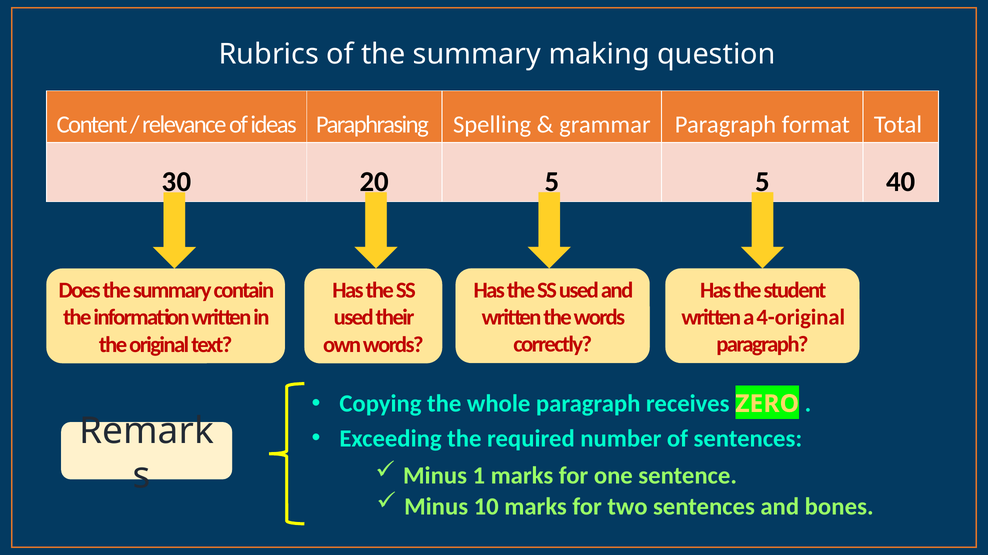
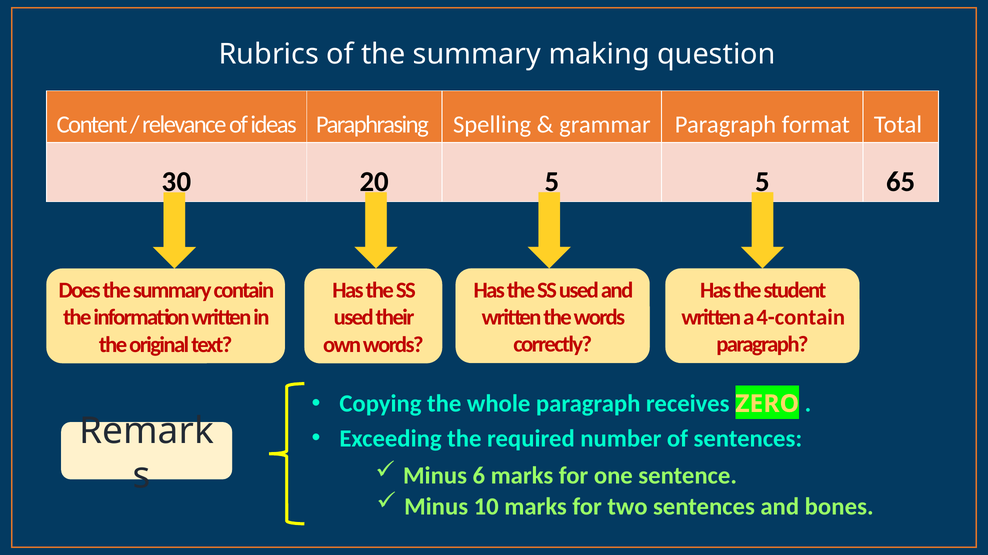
40: 40 -> 65 (901, 182)
4-original: 4-original -> 4-contain (801, 318)
1: 1 -> 6 (479, 476)
